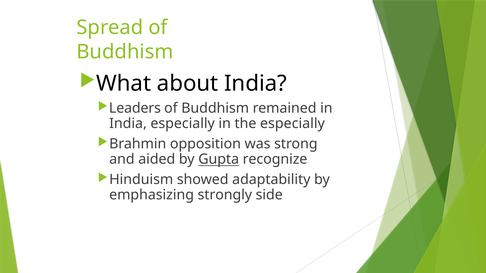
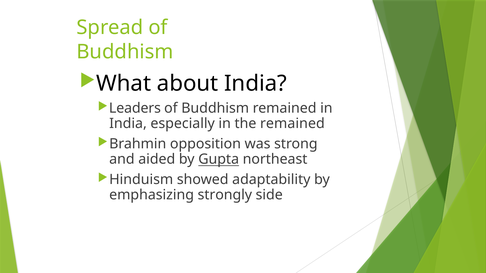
the especially: especially -> remained (292, 124)
recognize: recognize -> northeast (275, 159)
